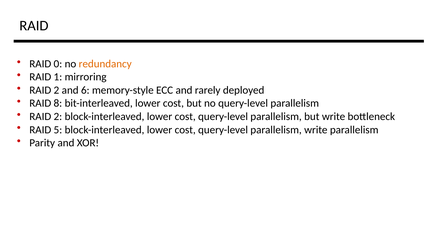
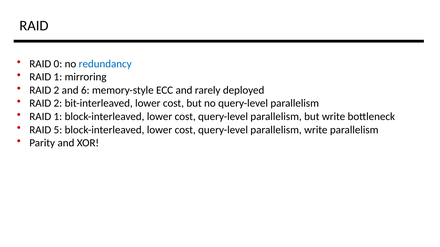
redundancy colour: orange -> blue (105, 64)
8: 8 -> 2 (58, 104)
2: 2 -> 1 (58, 117)
